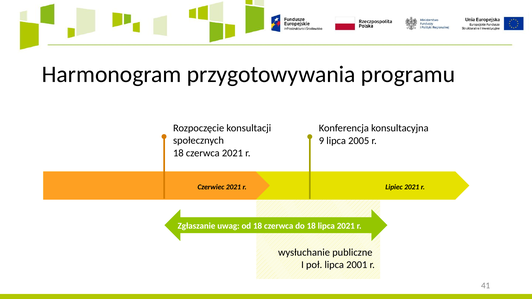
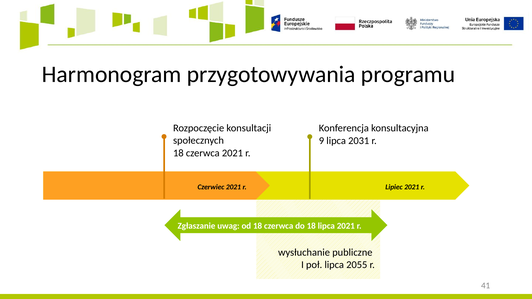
2005: 2005 -> 2031 (359, 141)
2001: 2001 -> 2055 (357, 265)
